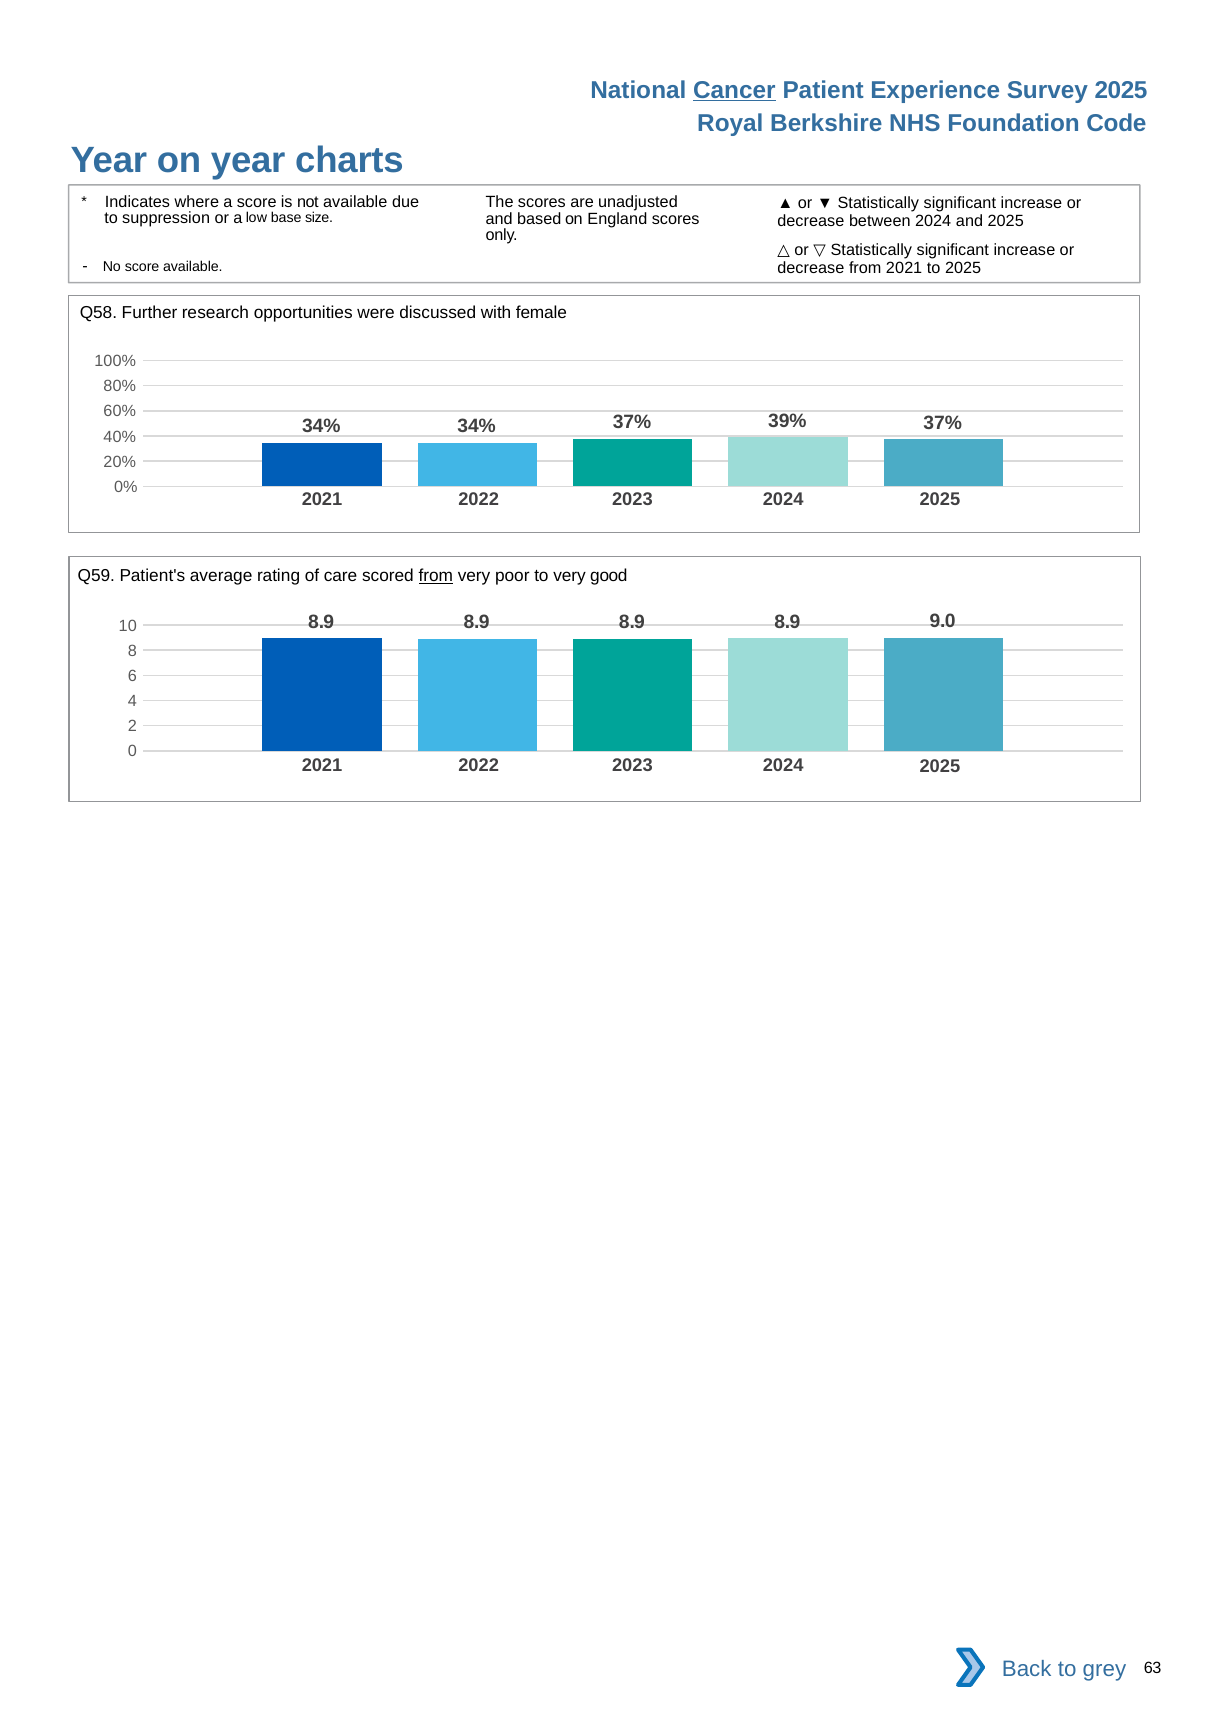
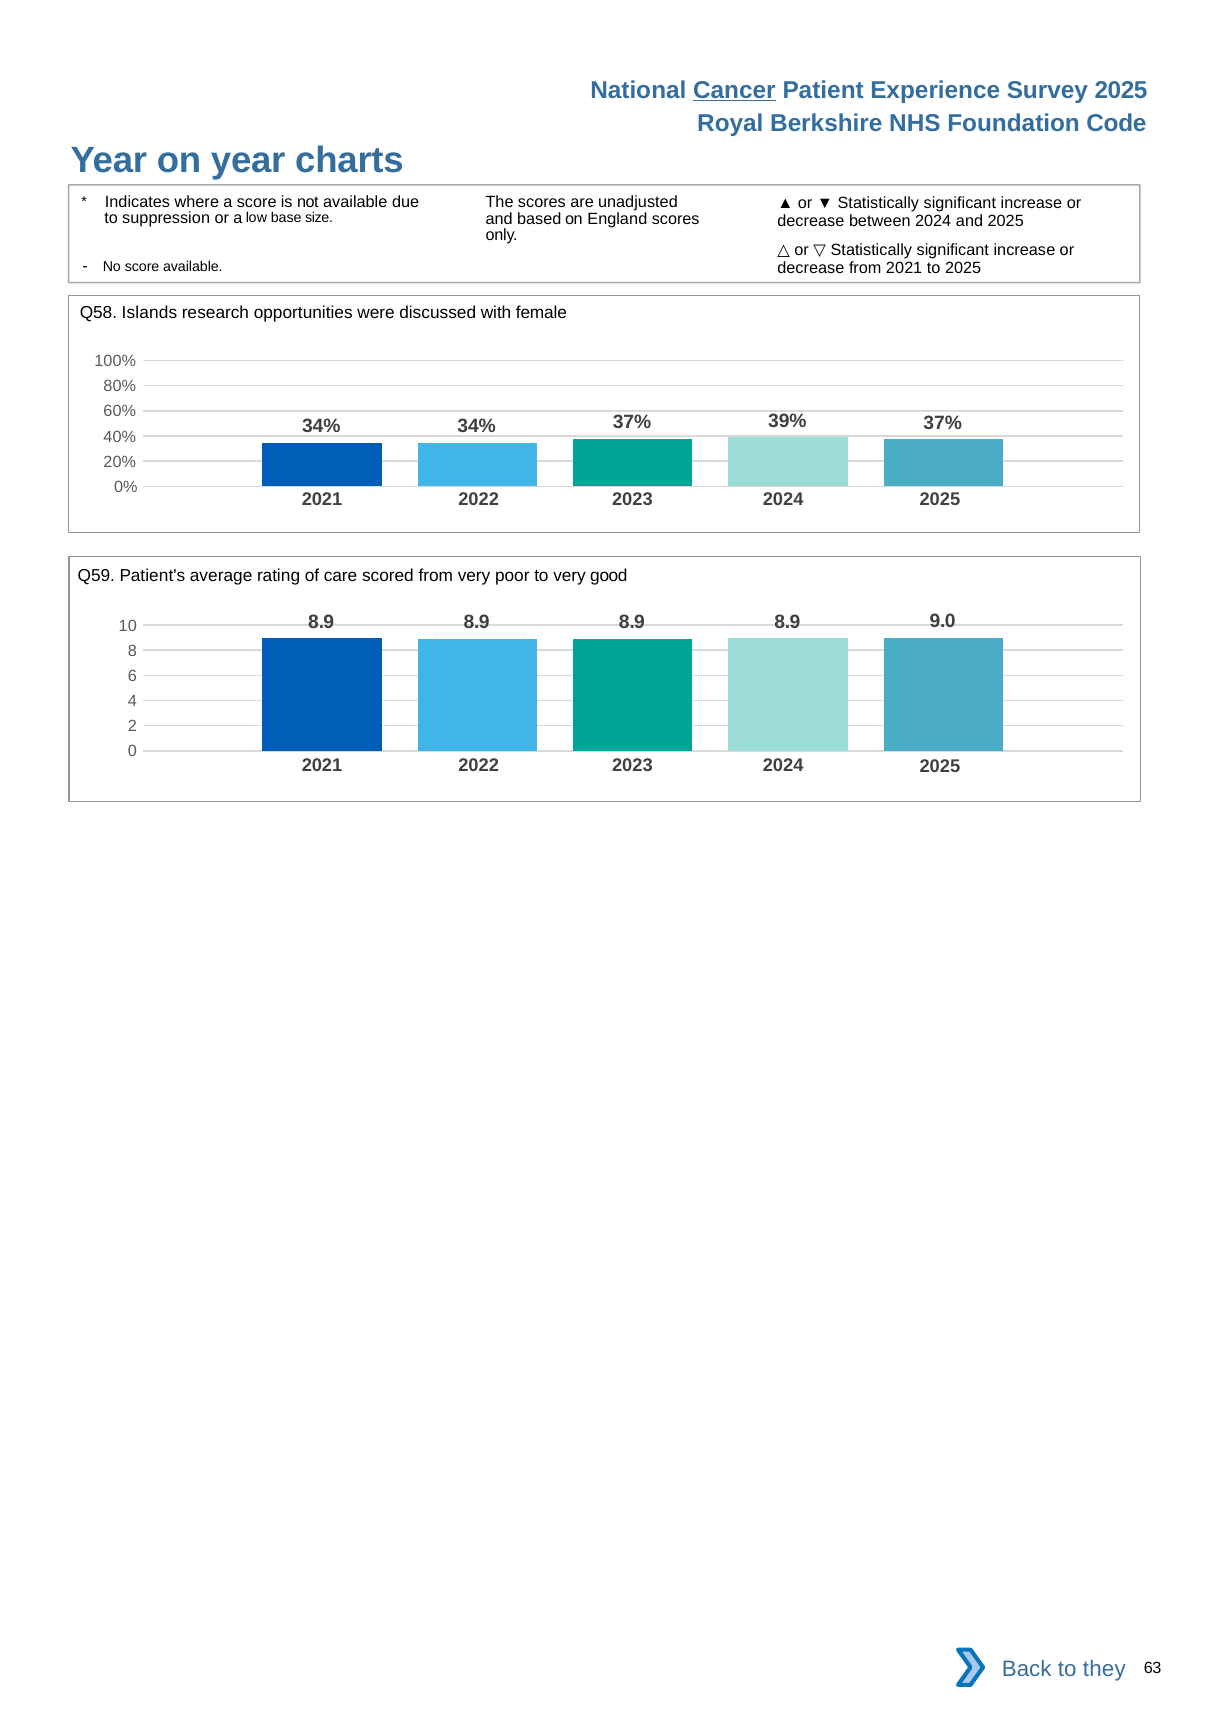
Further: Further -> Islands (150, 313)
from underline: present -> none (436, 576)
grey: grey -> they (1104, 1669)
